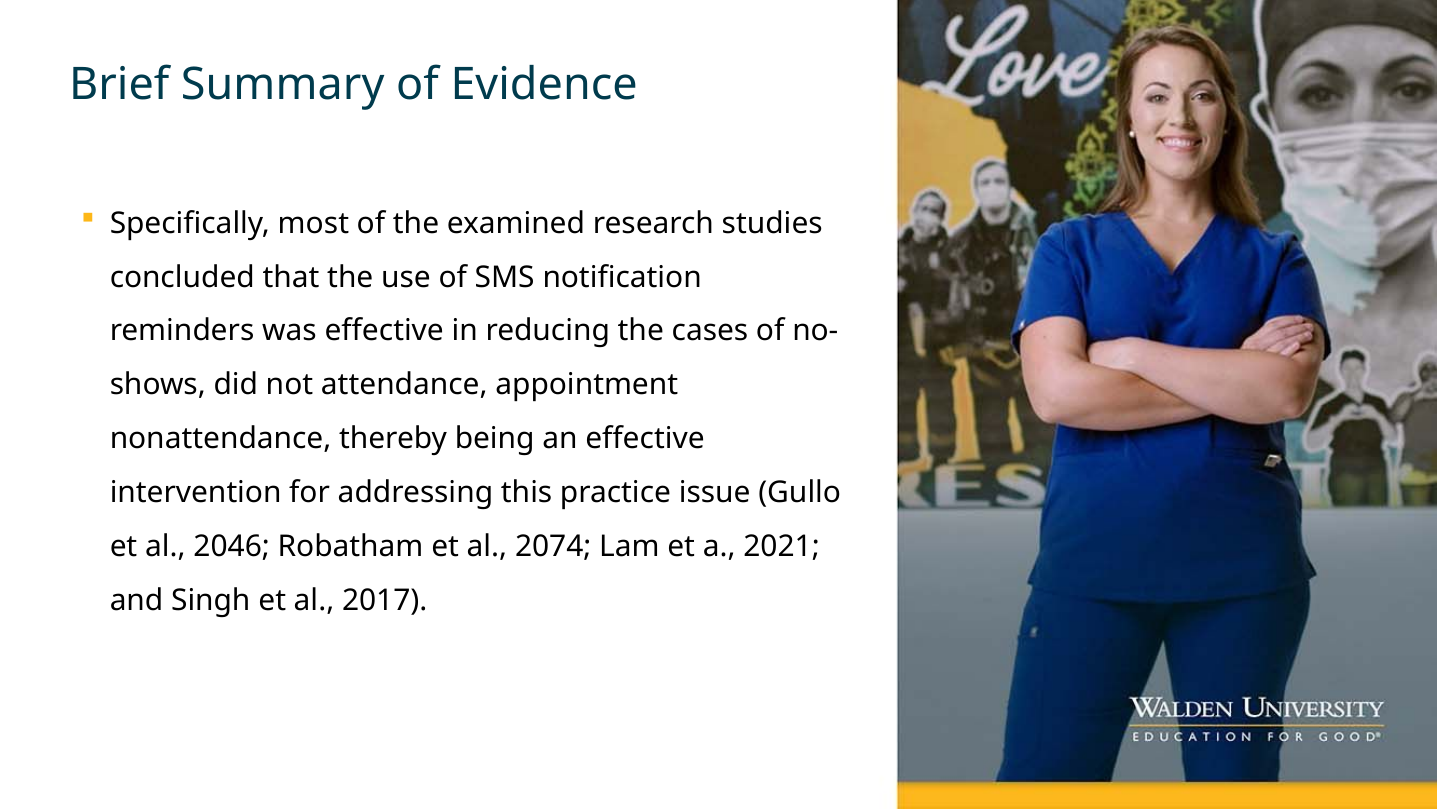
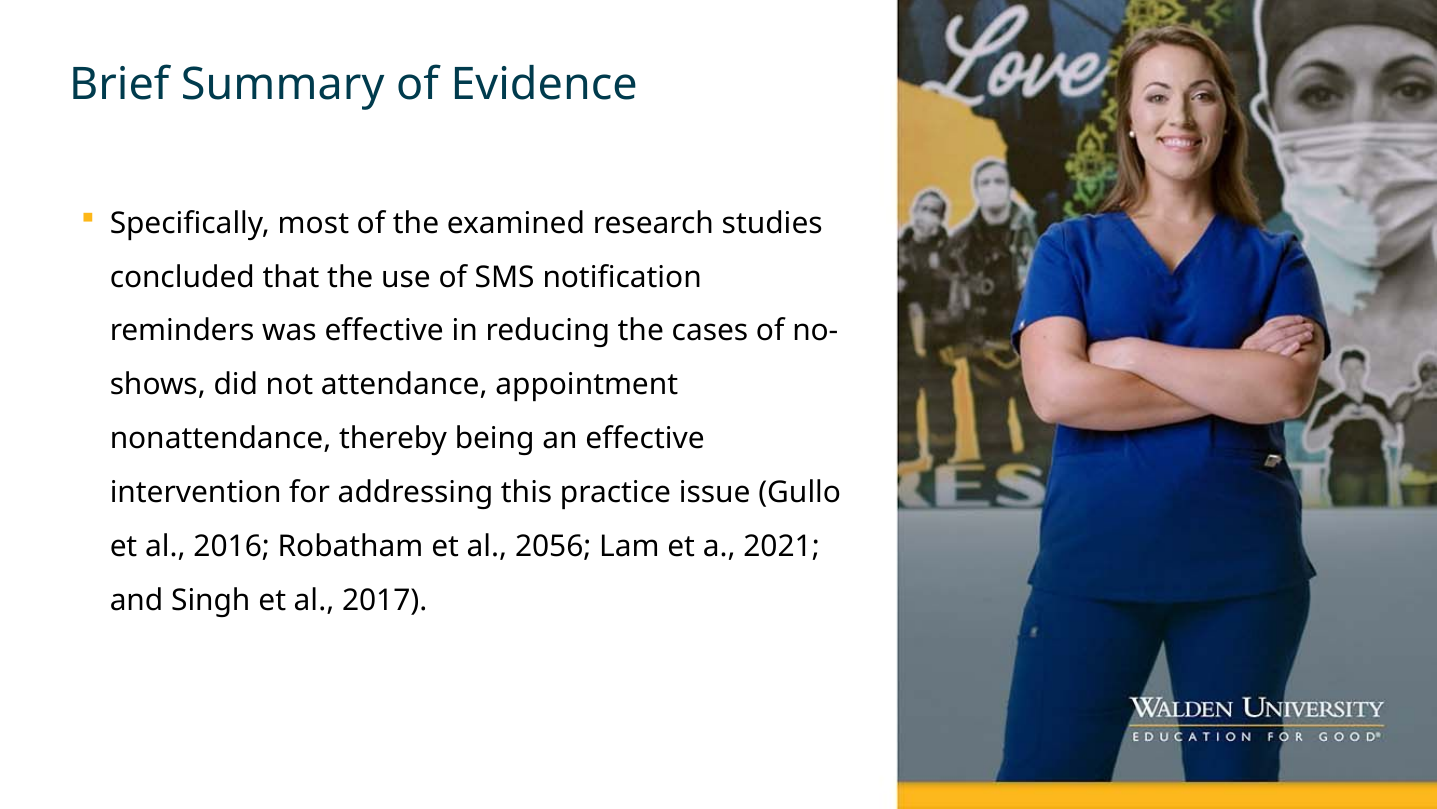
2046: 2046 -> 2016 (232, 546)
2074: 2074 -> 2056 (553, 546)
